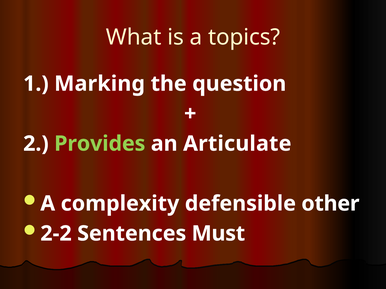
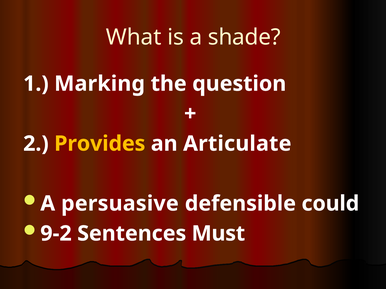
topics: topics -> shade (244, 37)
Provides colour: light green -> yellow (100, 144)
complexity: complexity -> persuasive (120, 204)
other: other -> could (330, 204)
2-2: 2-2 -> 9-2 (56, 234)
